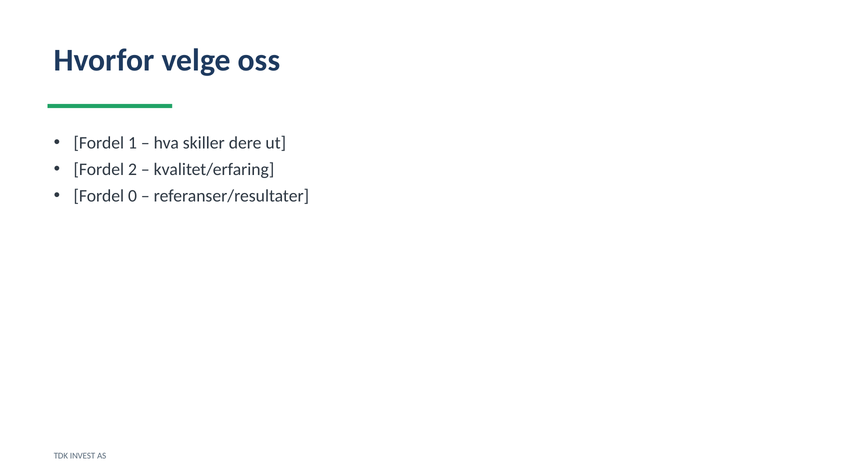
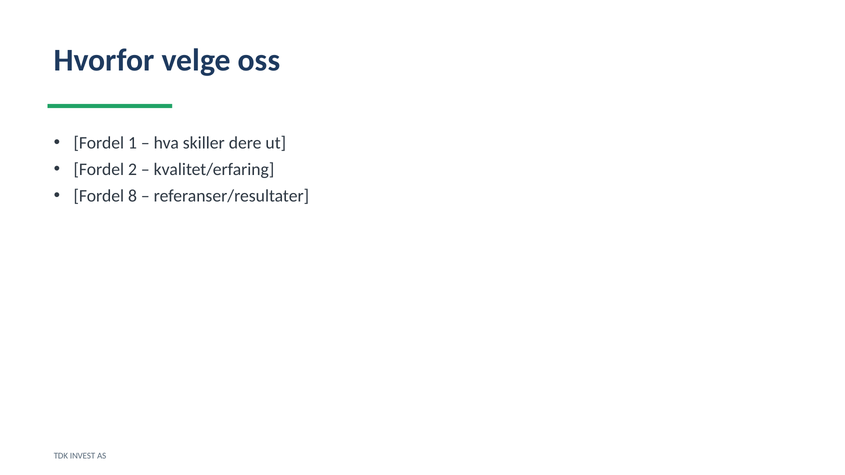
0: 0 -> 8 (133, 196)
